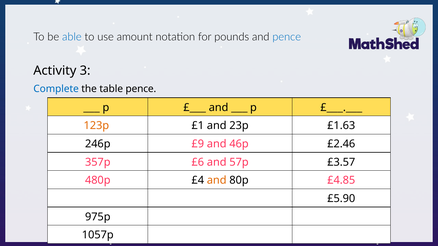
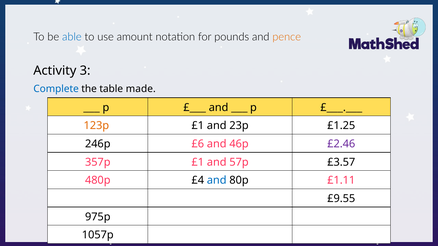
pence colour: blue -> orange (287, 37)
table pence: pence -> made (141, 89)
£1.63: £1.63 -> £1.25 (341, 126)
246p £9: £9 -> £6 (198, 144)
£2.46 colour: black -> purple (341, 144)
357p £6: £6 -> £1 (198, 162)
and colour: orange -> blue (217, 181)
£4.85: £4.85 -> £1.11 (341, 181)
£5.90: £5.90 -> £9.55 (341, 199)
